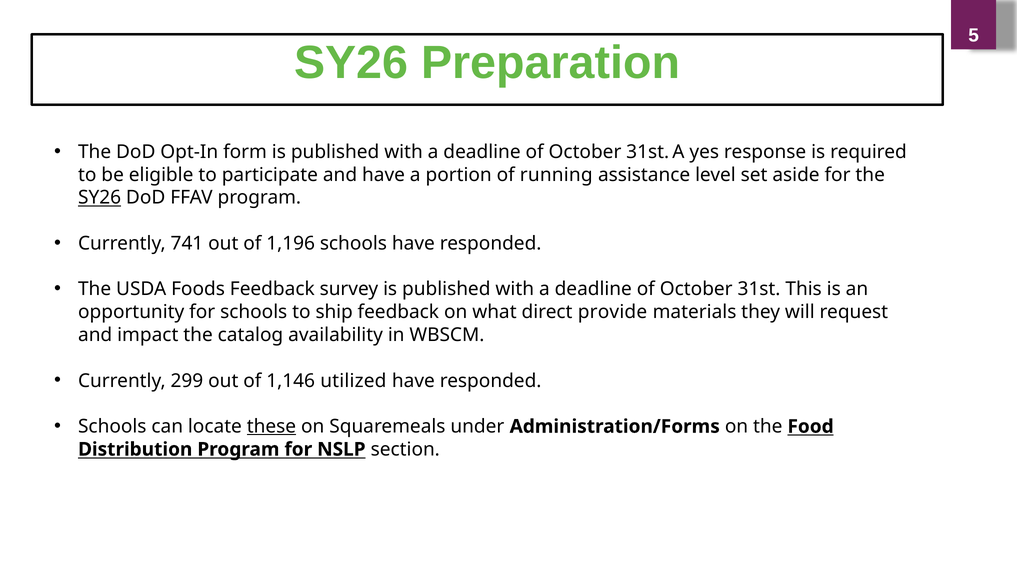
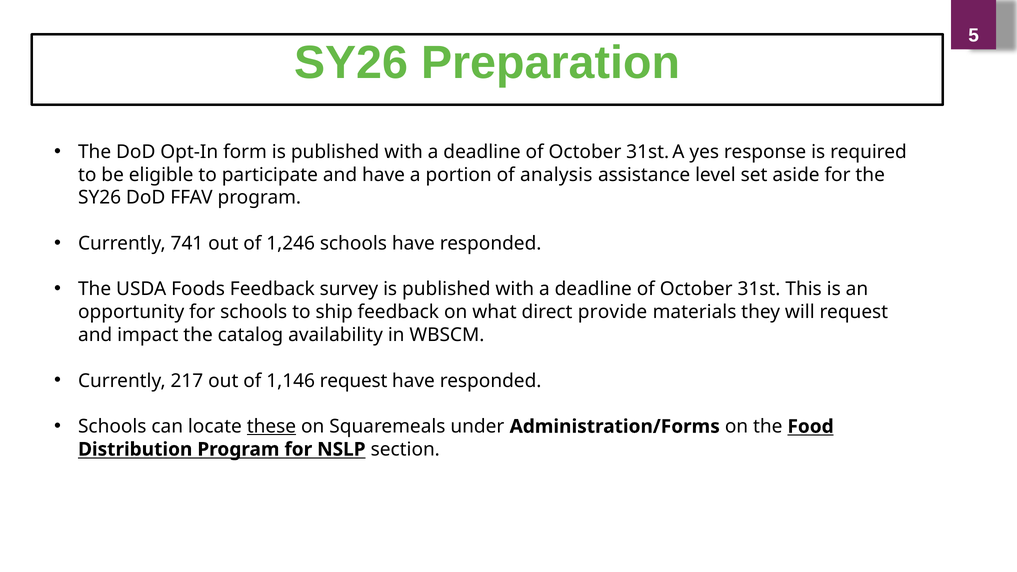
running: running -> analysis (556, 175)
SY26 underline: present -> none (100, 198)
1,196: 1,196 -> 1,246 (291, 243)
299: 299 -> 217 (187, 381)
1,146 utilized: utilized -> request (354, 381)
